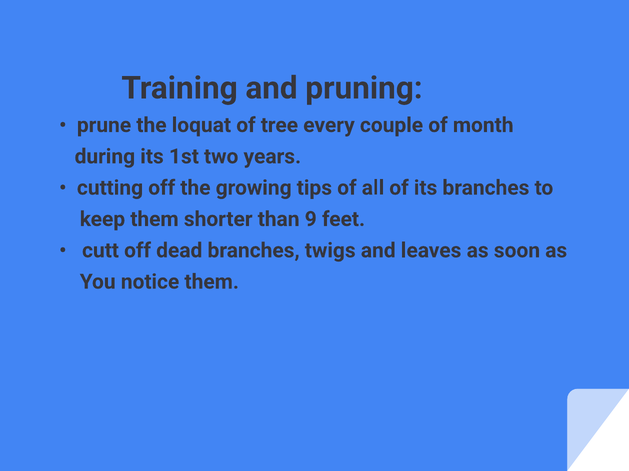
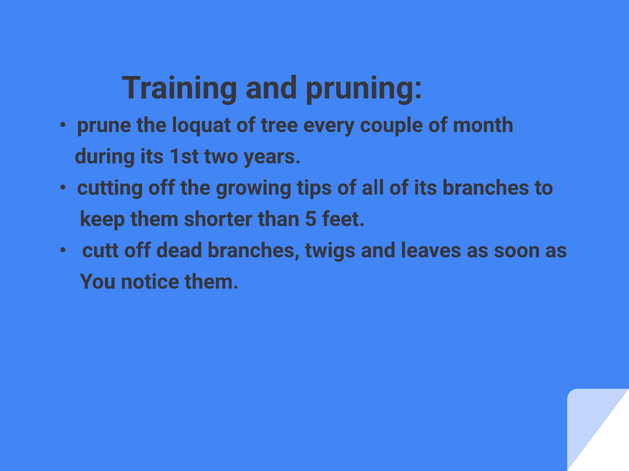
9: 9 -> 5 (311, 219)
